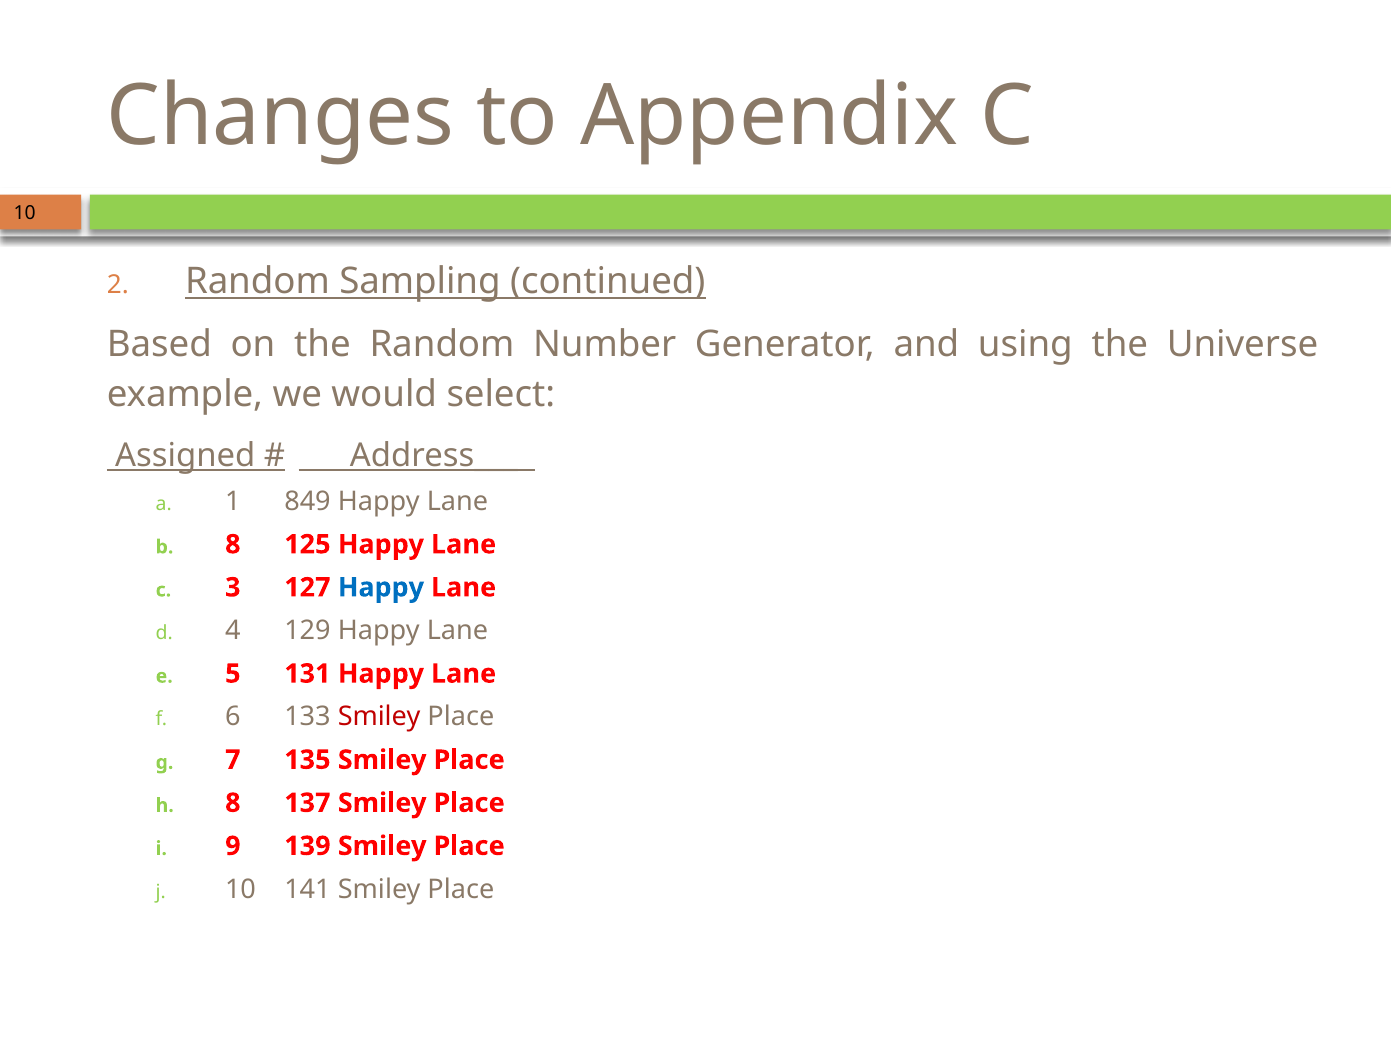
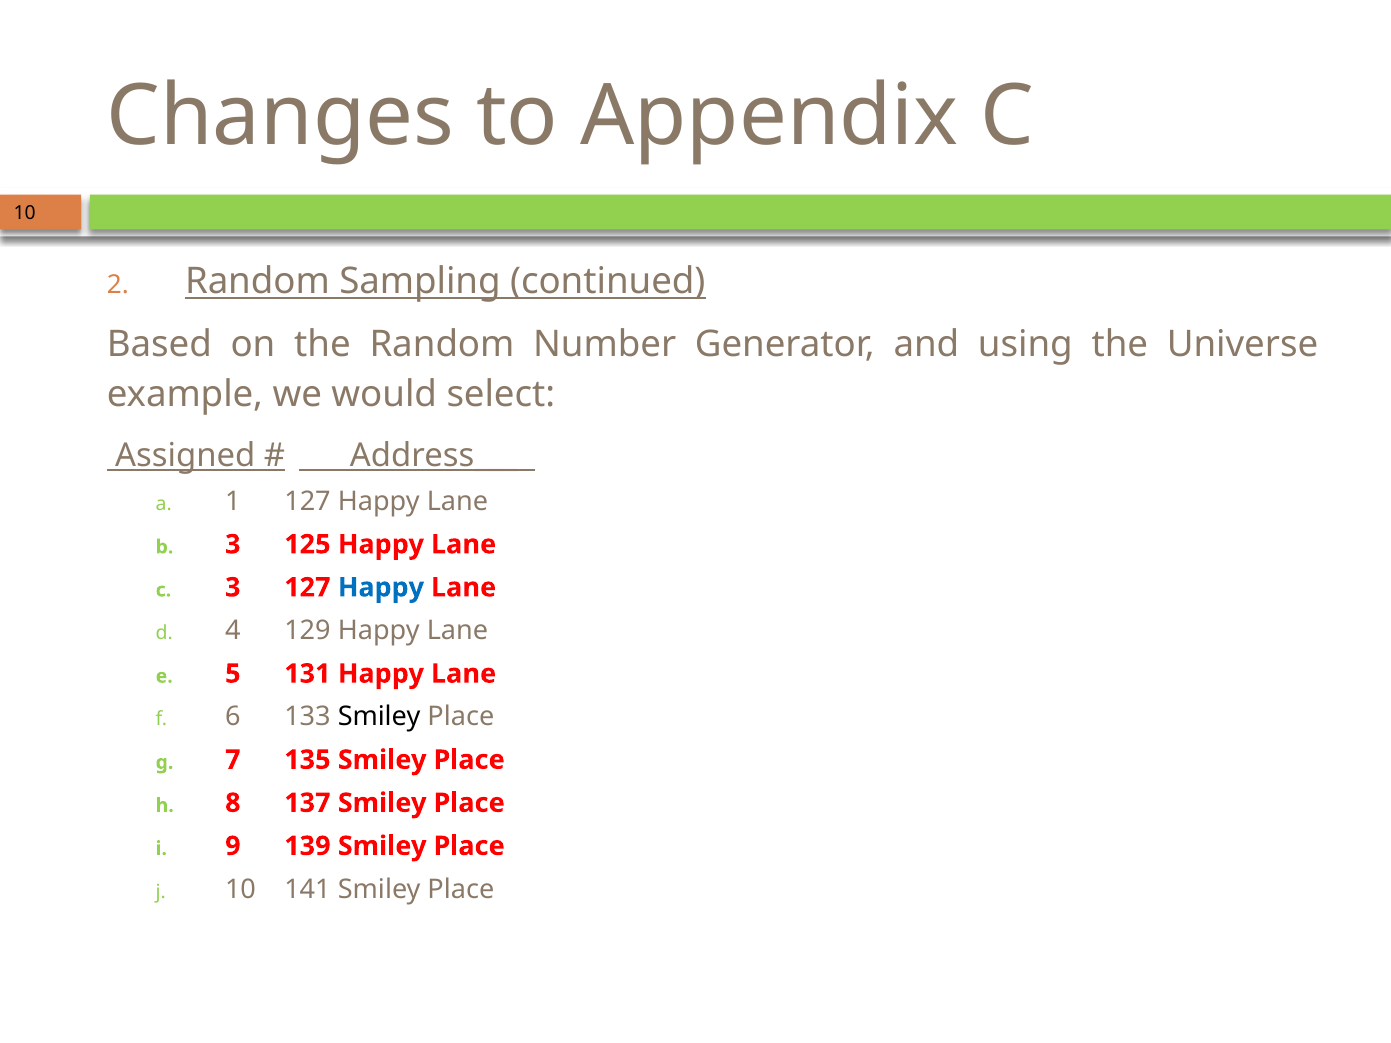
1 849: 849 -> 127 (308, 501)
8: 8 -> 3 (233, 545)
Smiley colour: red -> black (379, 717)
